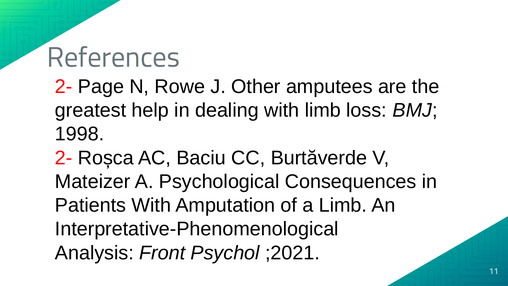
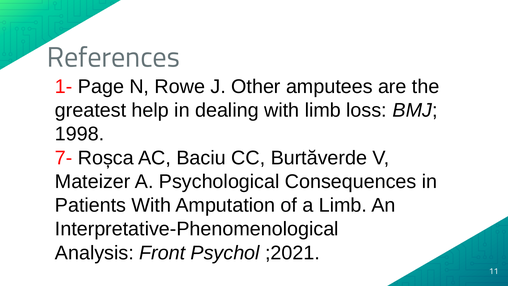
2-: 2- -> 1- (64, 87)
2-: 2- -> 7- (64, 158)
